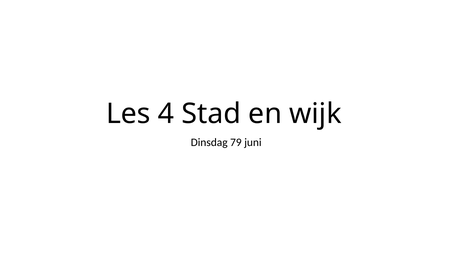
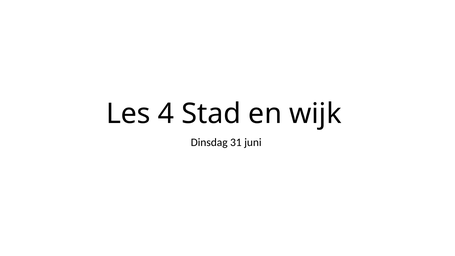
79: 79 -> 31 (236, 142)
